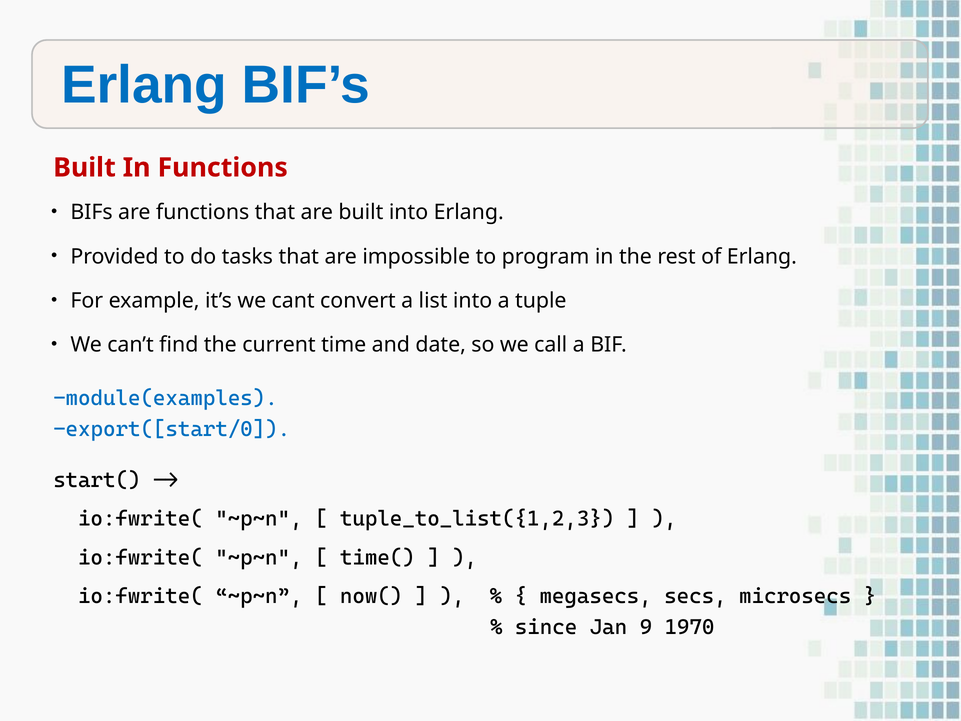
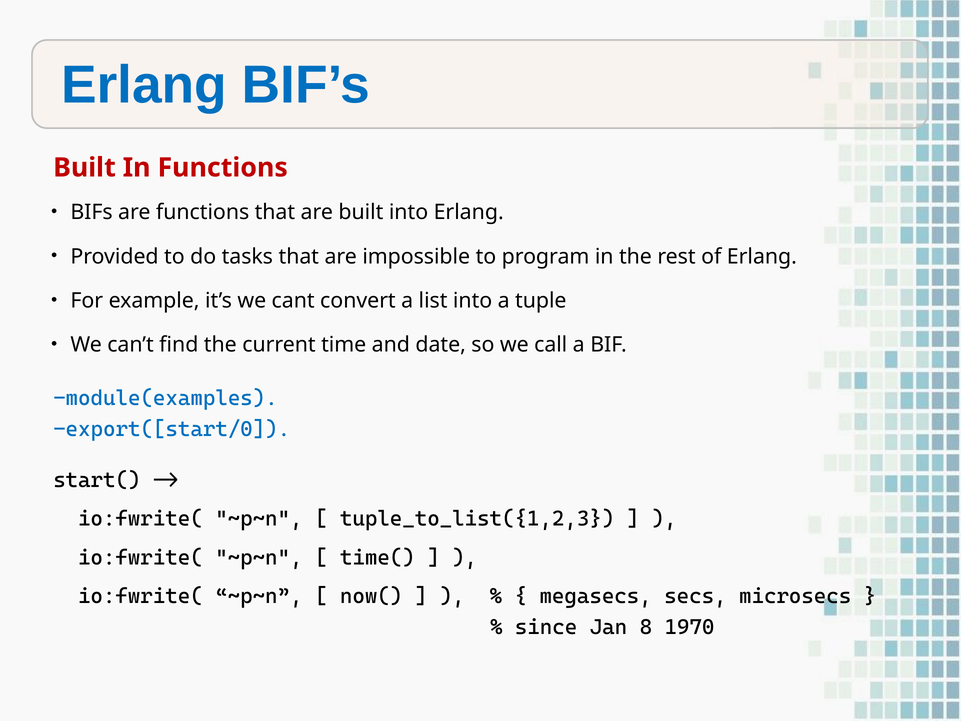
9: 9 -> 8 (646, 627)
